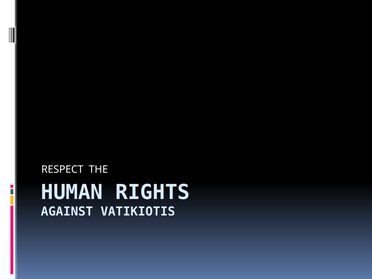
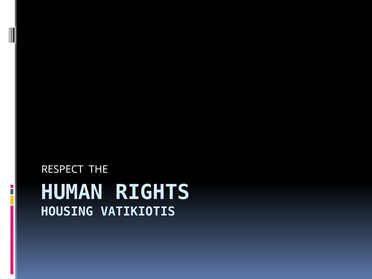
AGAINST: AGAINST -> HOUSING (67, 212)
